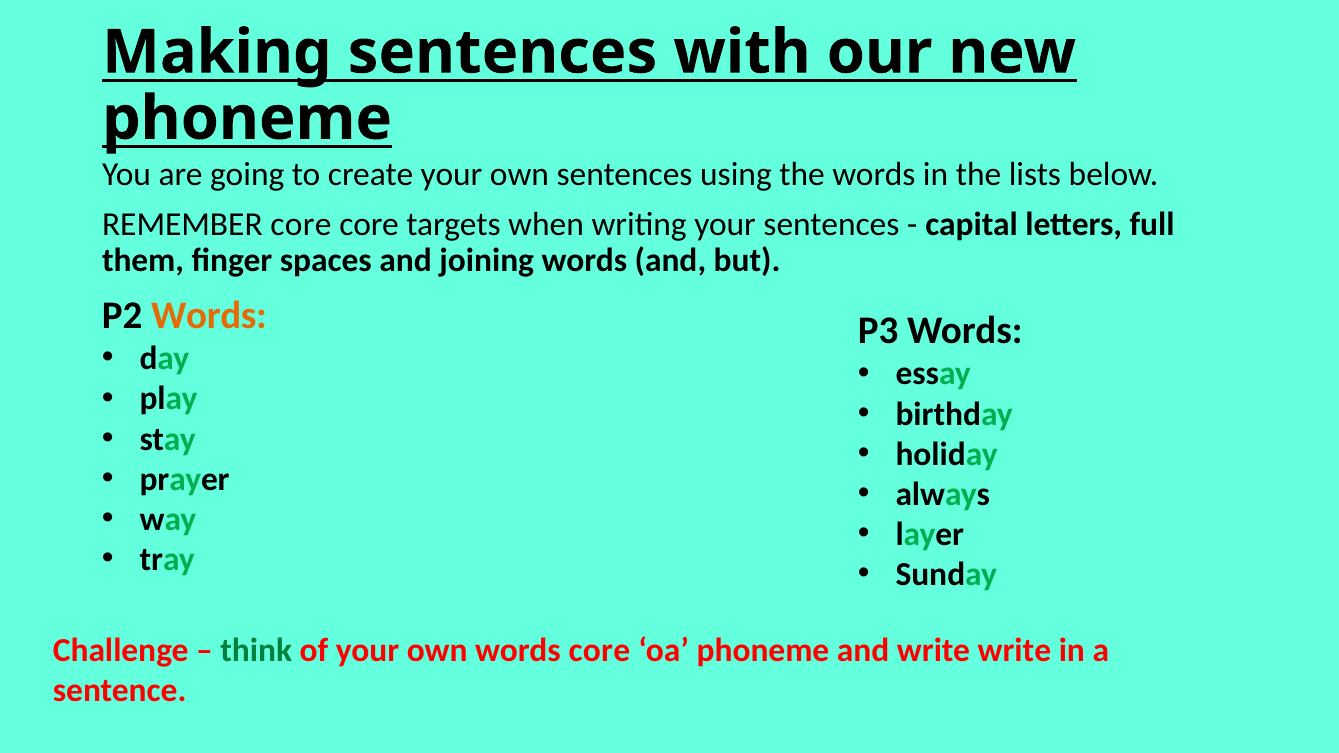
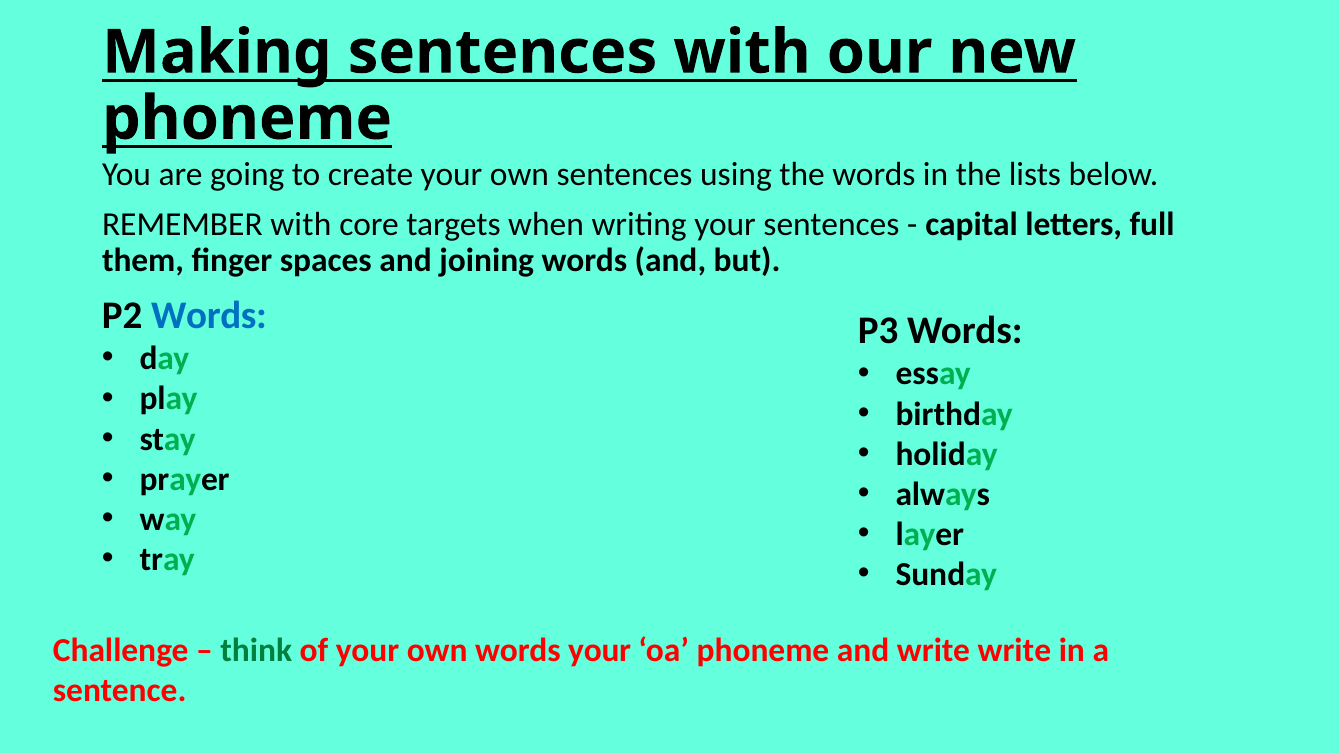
REMEMBER core: core -> with (301, 225)
Words colour: orange -> blue (209, 316)
words core: core -> your (600, 651)
